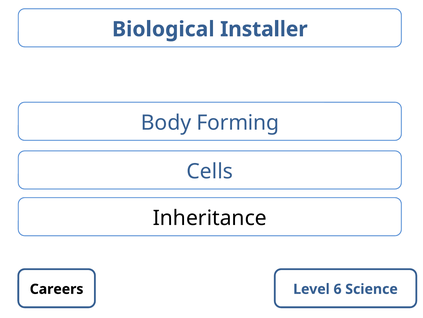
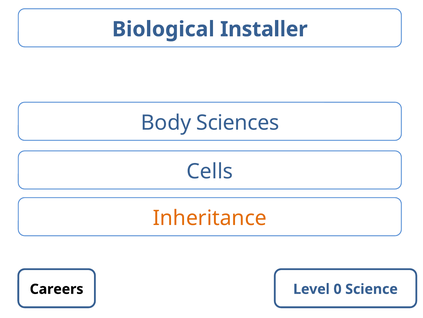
Forming: Forming -> Sciences (238, 122)
Inheritance colour: black -> orange (210, 218)
6: 6 -> 0 (338, 289)
